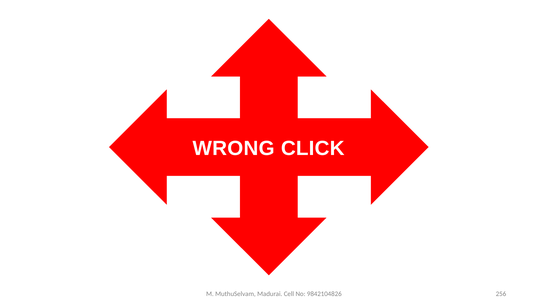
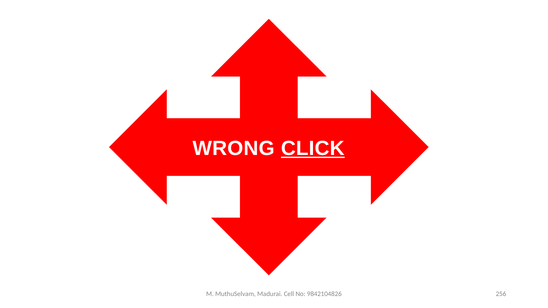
CLICK underline: none -> present (313, 149)
